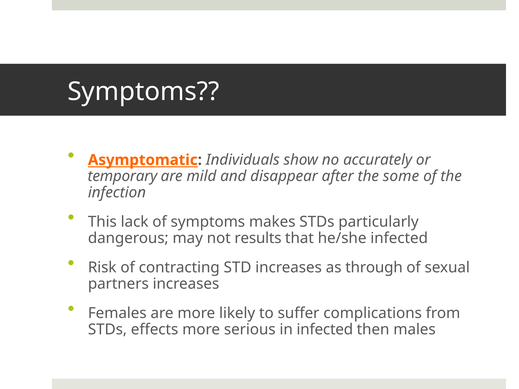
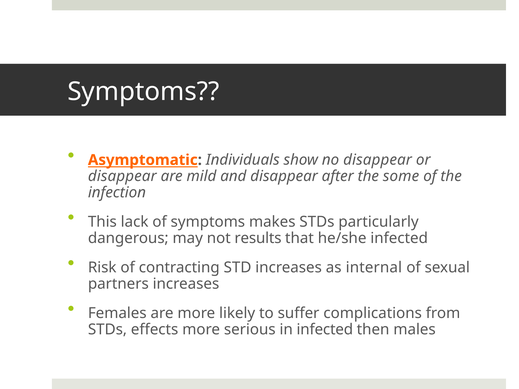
no accurately: accurately -> disappear (378, 160)
temporary: temporary -> disappear (122, 176)
through: through -> internal (374, 268)
